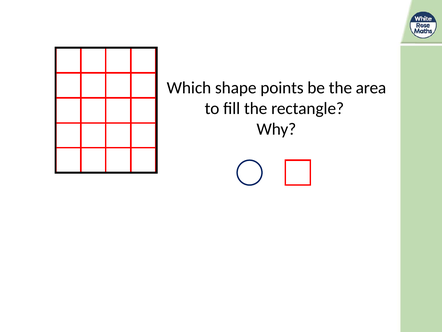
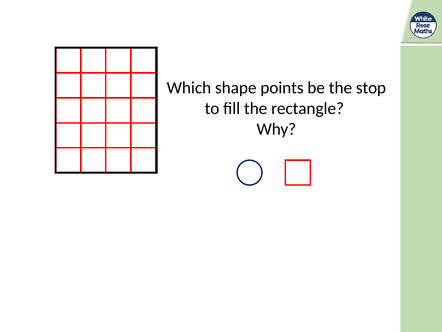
area: area -> stop (371, 88)
